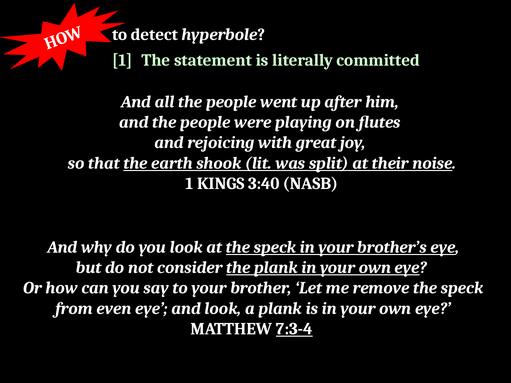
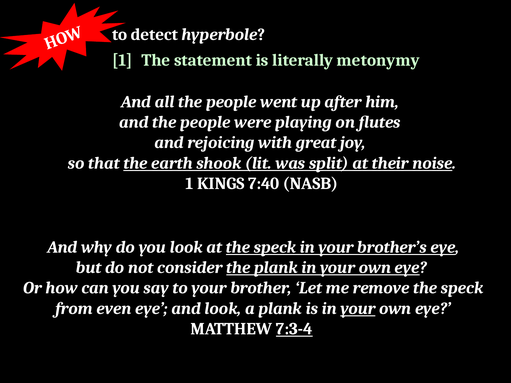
committed: committed -> metonymy (378, 60)
3:40: 3:40 -> 7:40 (264, 184)
your underline: none -> present (358, 309)
